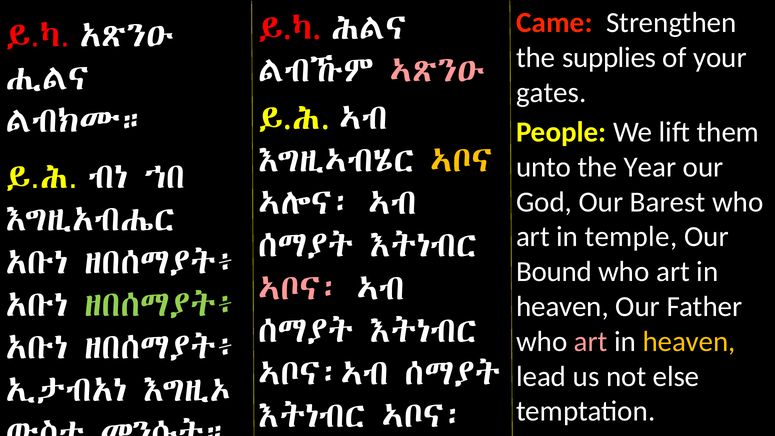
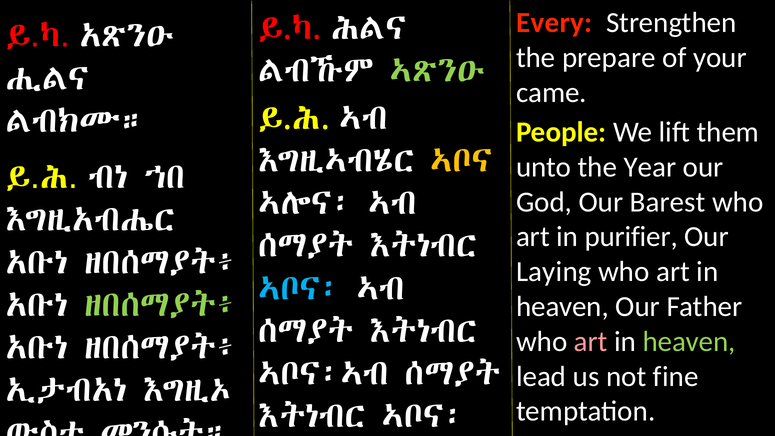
Came: Came -> Every (554, 23)
supplies: supplies -> prepare (609, 58)
ኣጽንዑ colour: pink -> light green (437, 70)
gates: gates -> came (551, 93)
temple: temple -> purifier (631, 237)
Bound: Bound -> Laying (554, 272)
ኣቦና፡ colour: pink -> light blue (299, 288)
heaven colour: yellow -> light green (689, 341)
else: else -> fine (676, 376)
